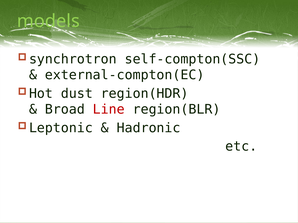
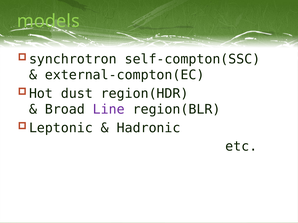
Line colour: red -> purple (109, 110)
